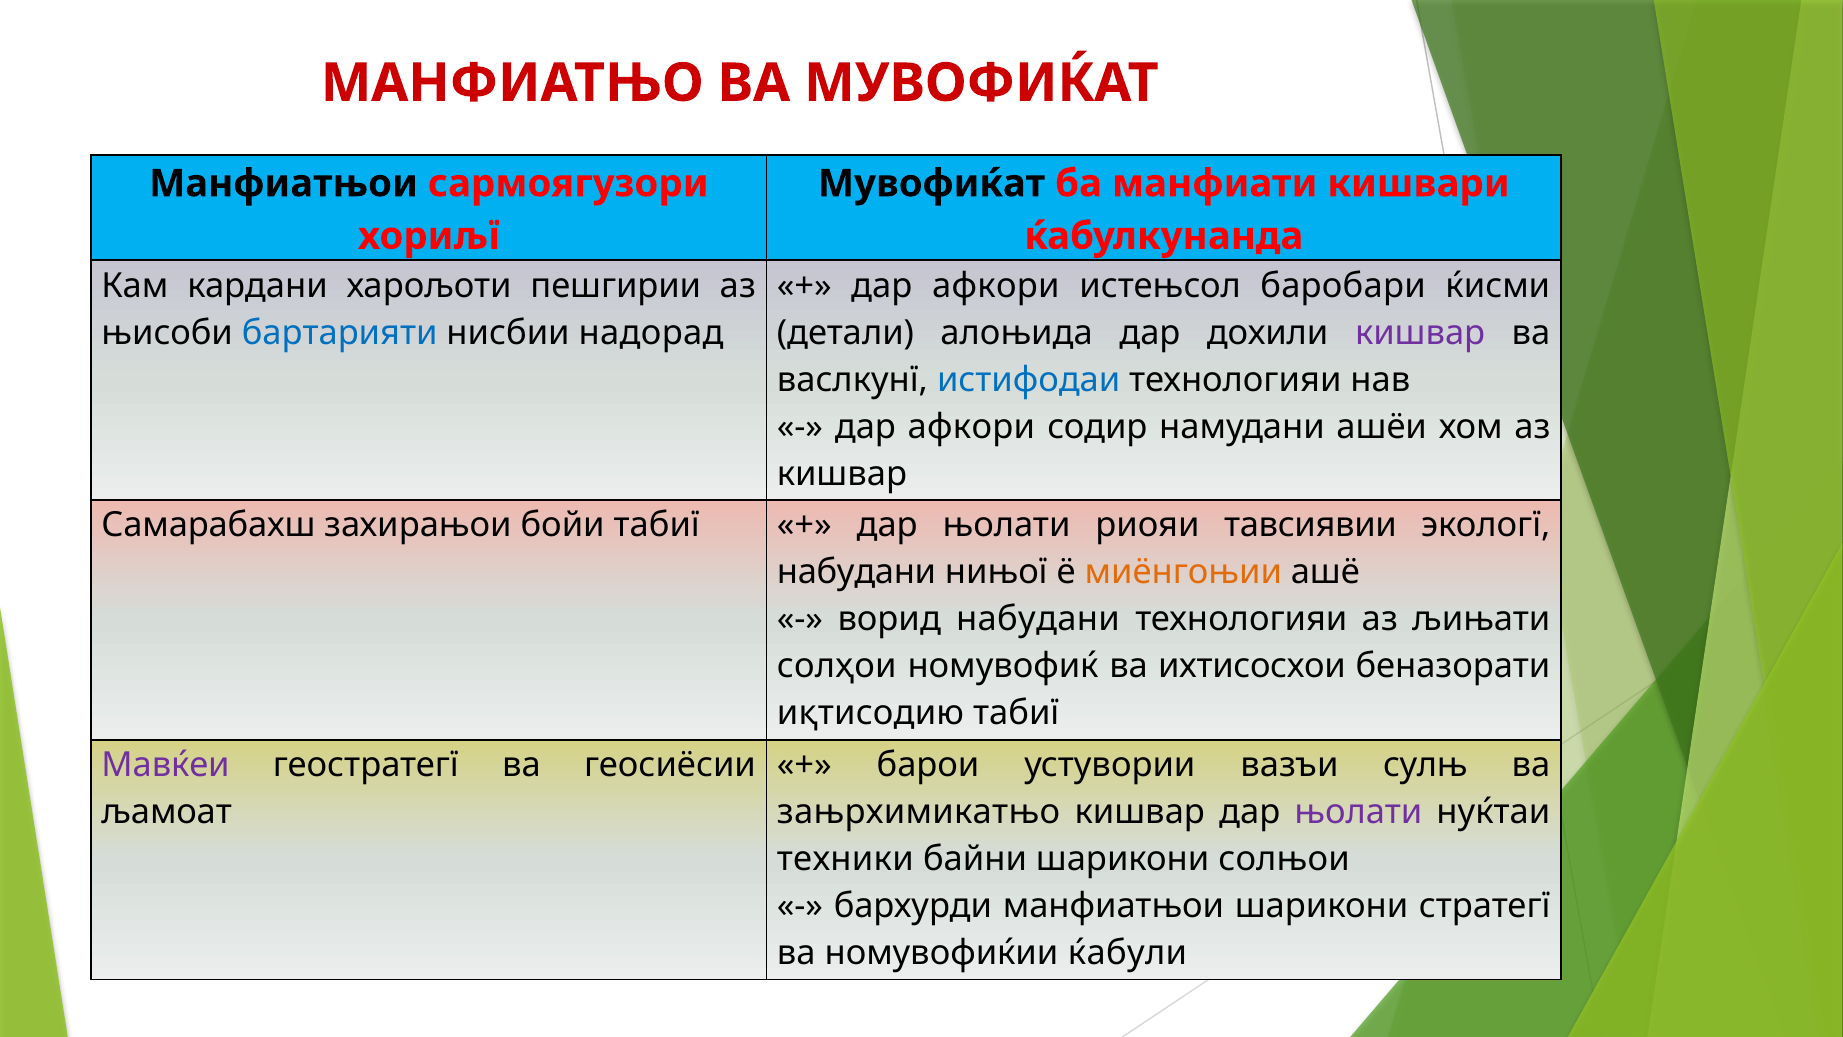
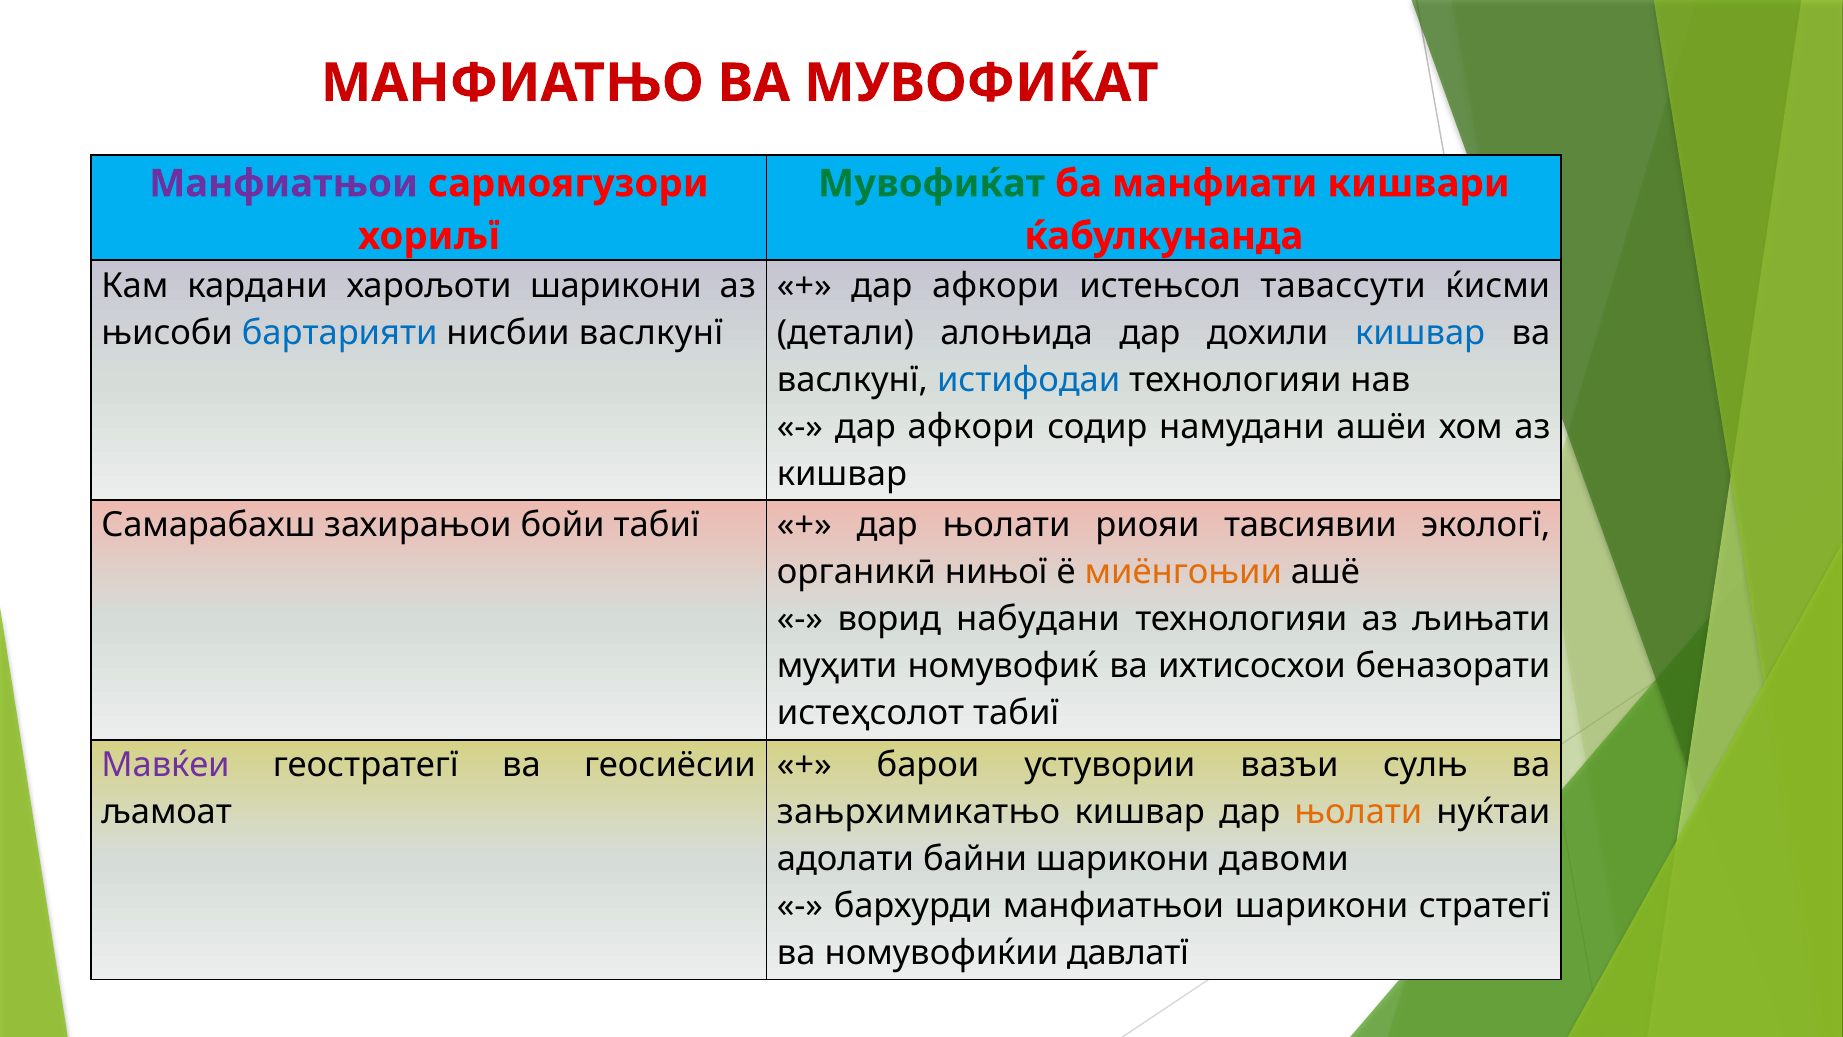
Манфиатњои colour: black -> purple (283, 184)
Мувофиќат colour: black -> green (932, 184)
харољоти пешгирии: пешгирии -> шарикони (616, 286)
баробари: баробари -> тавассути (1343, 286)
нисбии надорад: надорад -> васлкунї (651, 333)
кишвар colour: purple -> blue (1420, 333)
набудани: набудани -> органикӣ (856, 572)
солҳои: солҳои -> муҳити (837, 666)
иқтисодию: иқтисодию -> истеҳсолот (871, 713)
њолати colour: purple -> orange (1358, 812)
техники: техники -> адолати (846, 859)
солњои: солњои -> давоми (1284, 859)
ќабули: ќабули -> давлатї (1128, 953)
